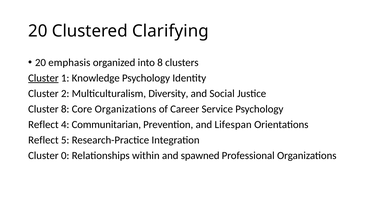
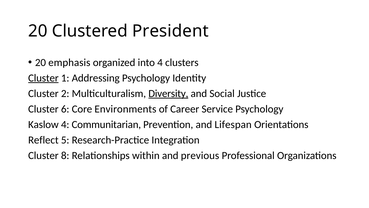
Clarifying: Clarifying -> President (170, 31)
into 8: 8 -> 4 (160, 62)
Knowledge: Knowledge -> Addressing (96, 78)
Diversity underline: none -> present (168, 93)
Cluster 8: 8 -> 6 (65, 109)
Core Organizations: Organizations -> Environments (125, 109)
Reflect: Reflect -> Kaslow (43, 124)
0: 0 -> 8 (65, 155)
spawned: spawned -> previous (200, 155)
